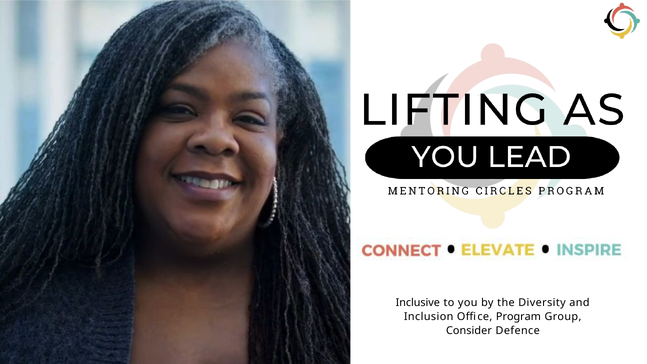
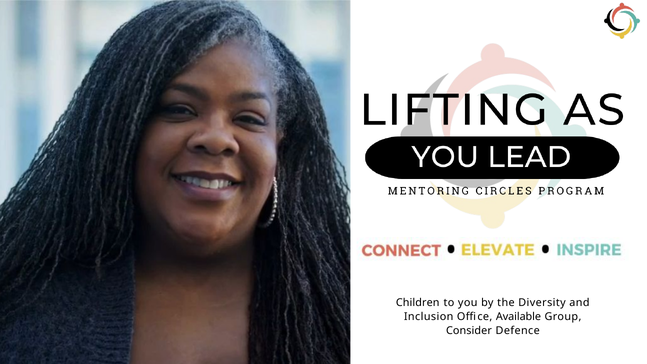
Inclusive: Inclusive -> Children (418, 302)
Program: Program -> Available (518, 316)
